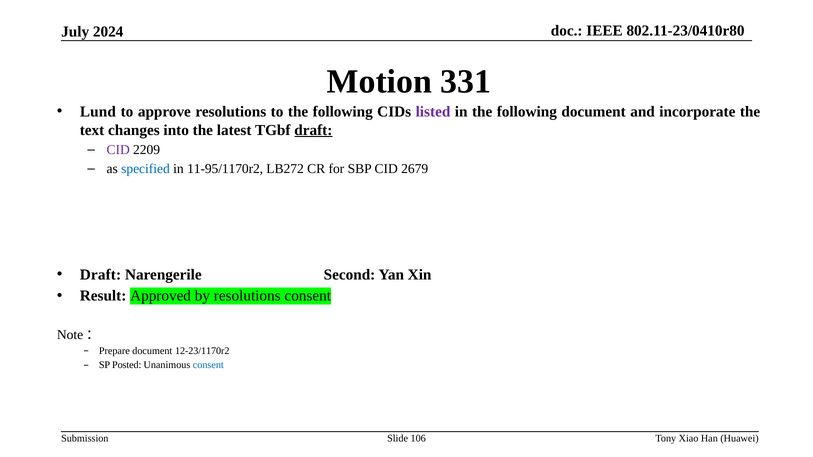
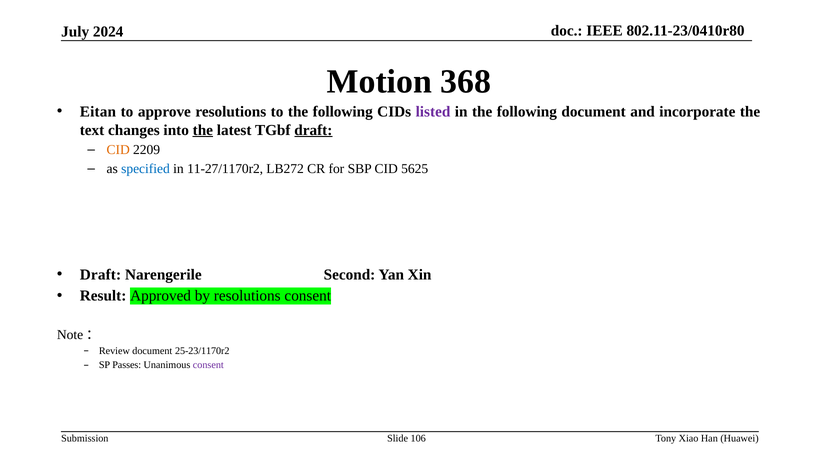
331: 331 -> 368 (466, 82)
Lund: Lund -> Eitan (98, 112)
the underline: none -> present (203, 130)
CID colour: purple -> orange (118, 150)
11-95/1170r2: 11-95/1170r2 -> 11-27/1170r2 (225, 169)
2679: 2679 -> 5625 (415, 169)
Prepare: Prepare -> Review (114, 351)
12-23/1170r2: 12-23/1170r2 -> 25-23/1170r2 (202, 351)
Posted: Posted -> Passes (127, 365)
consent colour: blue -> purple (208, 365)
